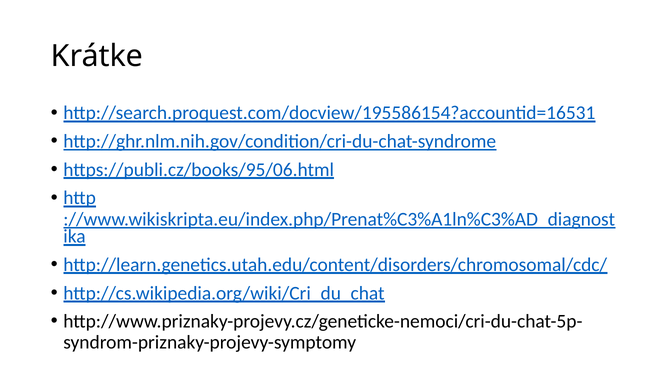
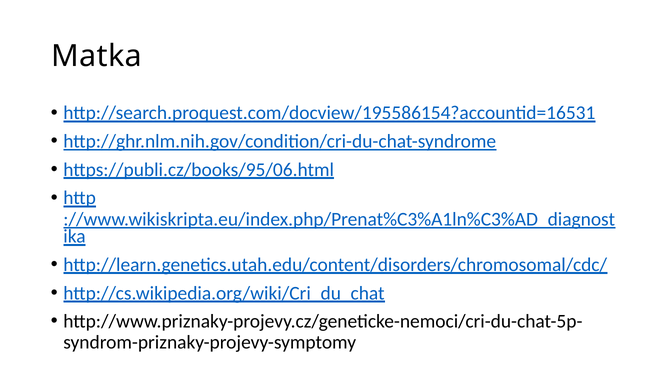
Krátke: Krátke -> Matka (97, 56)
